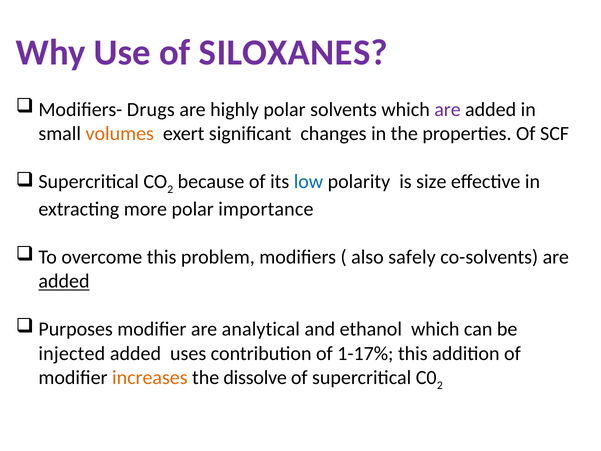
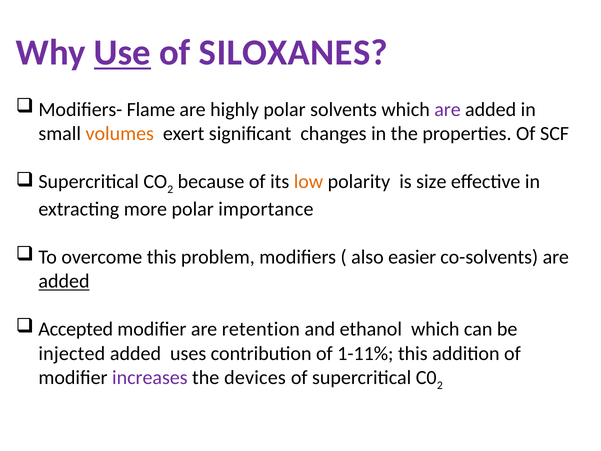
Use underline: none -> present (122, 53)
Drugs: Drugs -> Flame (151, 109)
low colour: blue -> orange (308, 182)
safely: safely -> easier (412, 257)
Purposes: Purposes -> Accepted (76, 329)
analytical: analytical -> retention (261, 329)
1-17%: 1-17% -> 1-11% (365, 353)
increases colour: orange -> purple (150, 377)
dissolve: dissolve -> devices (255, 377)
